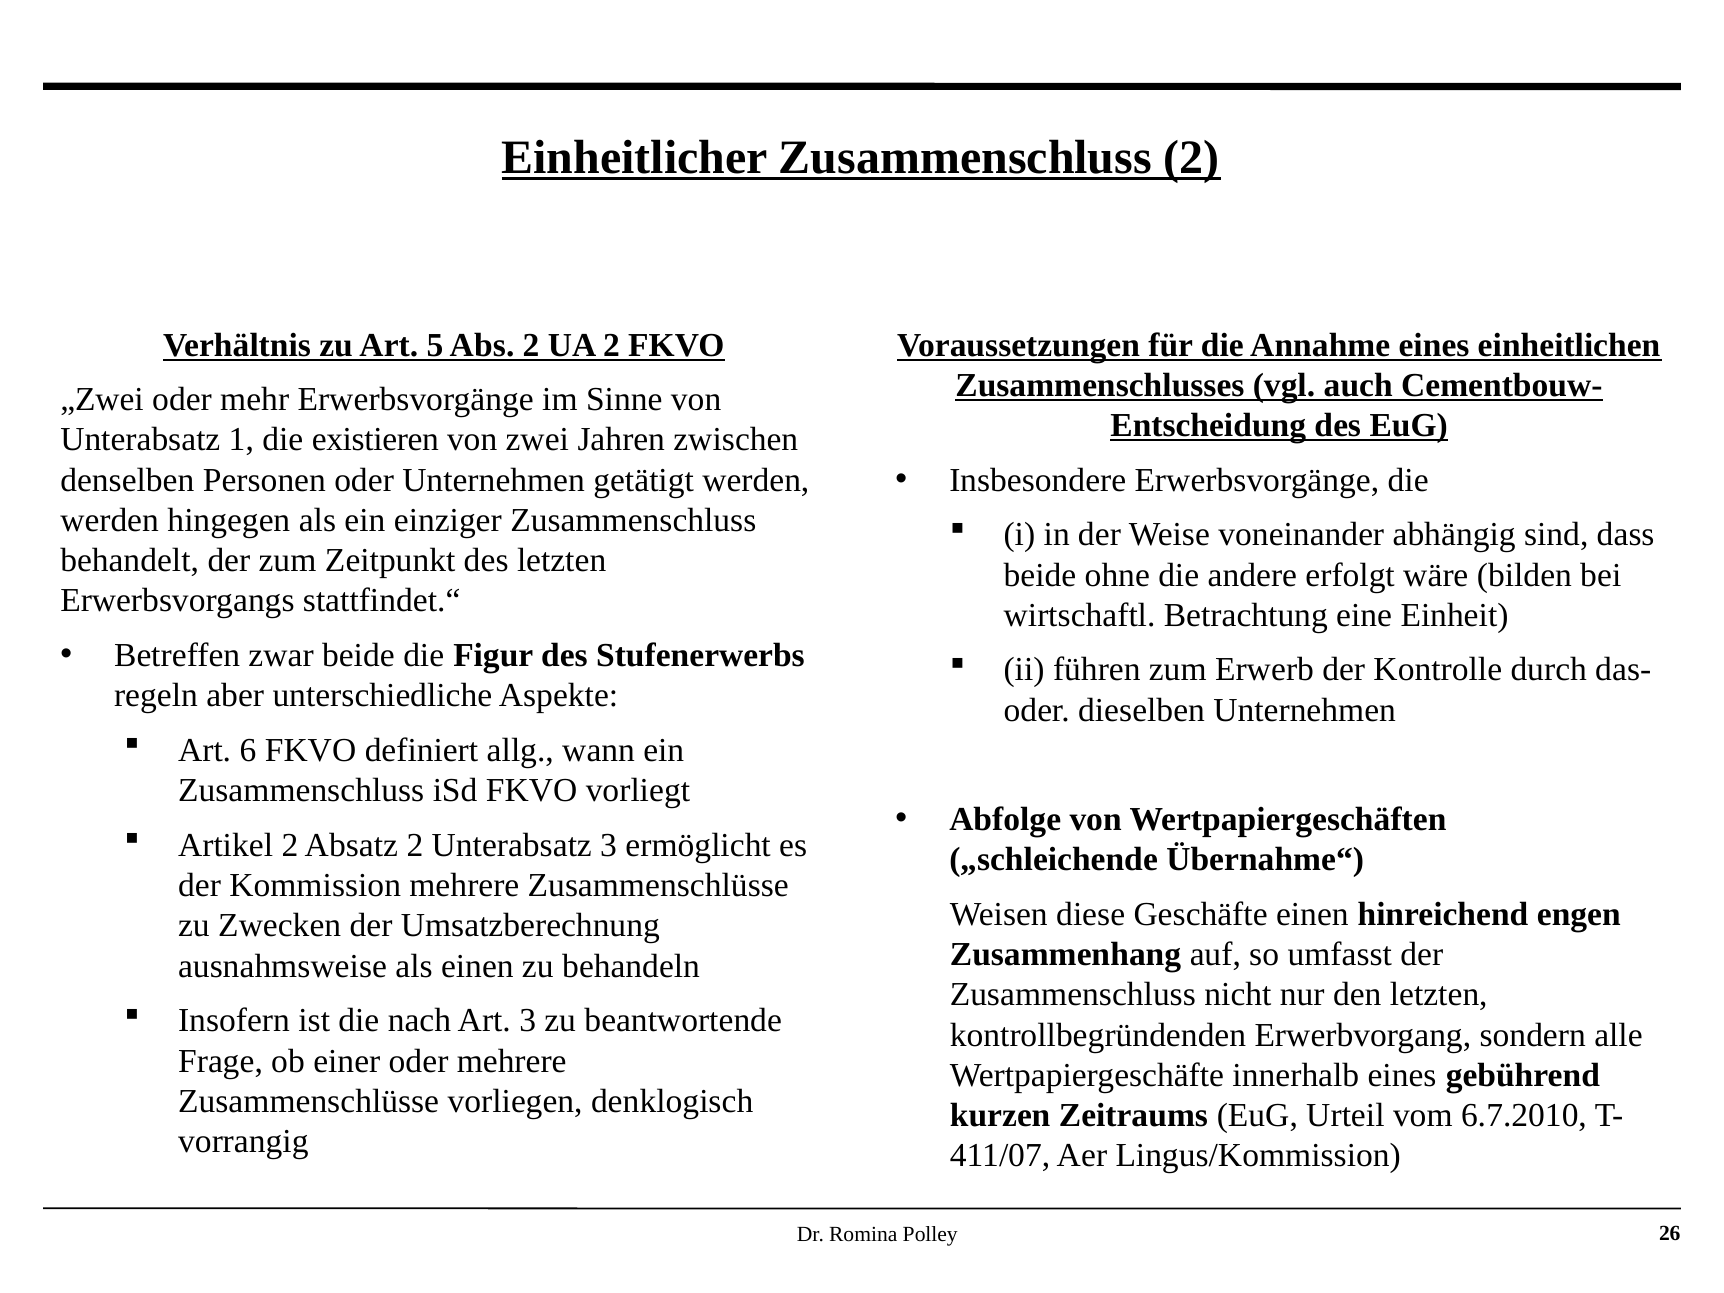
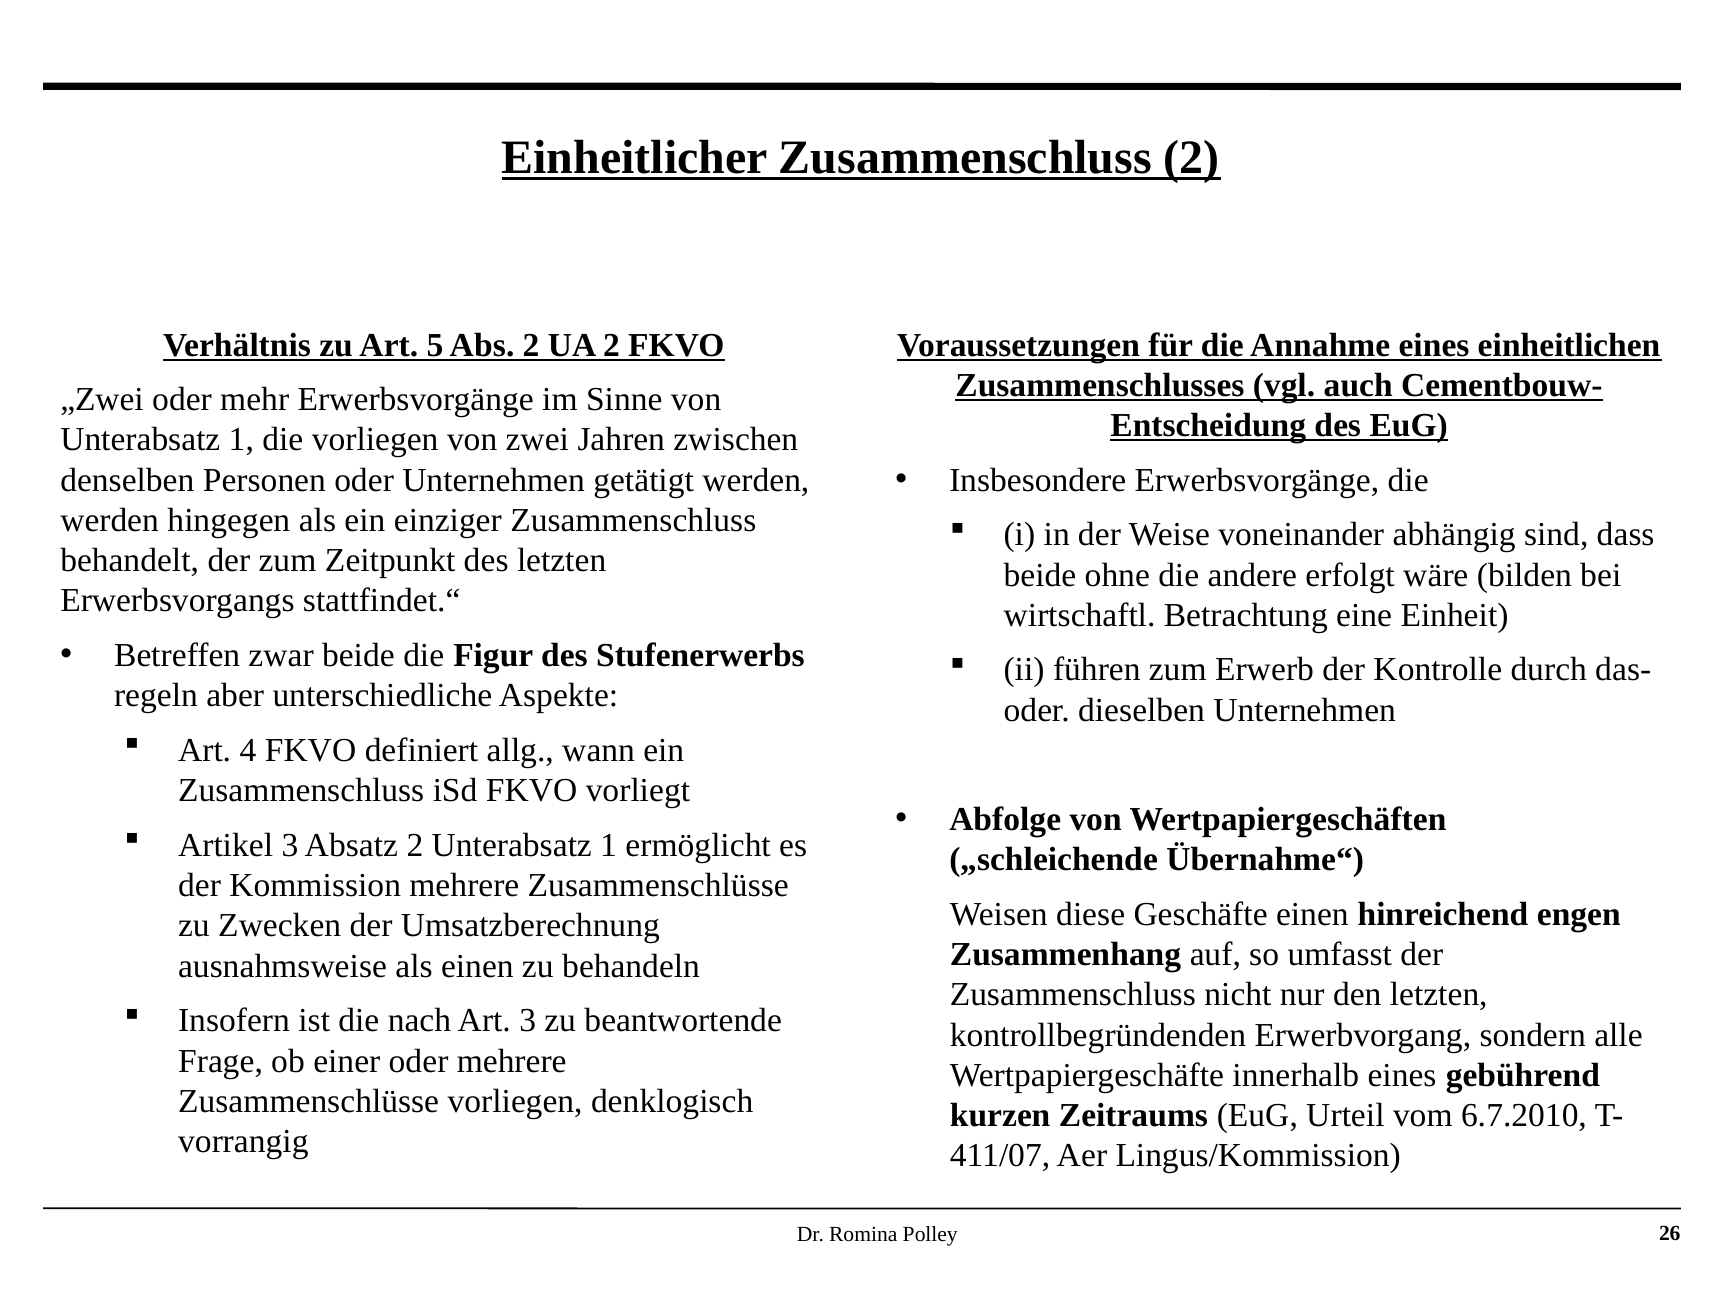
die existieren: existieren -> vorliegen (375, 440)
6: 6 -> 4 (248, 750)
Artikel 2: 2 -> 3 (290, 845)
2 Unterabsatz 3: 3 -> 1 (609, 845)
